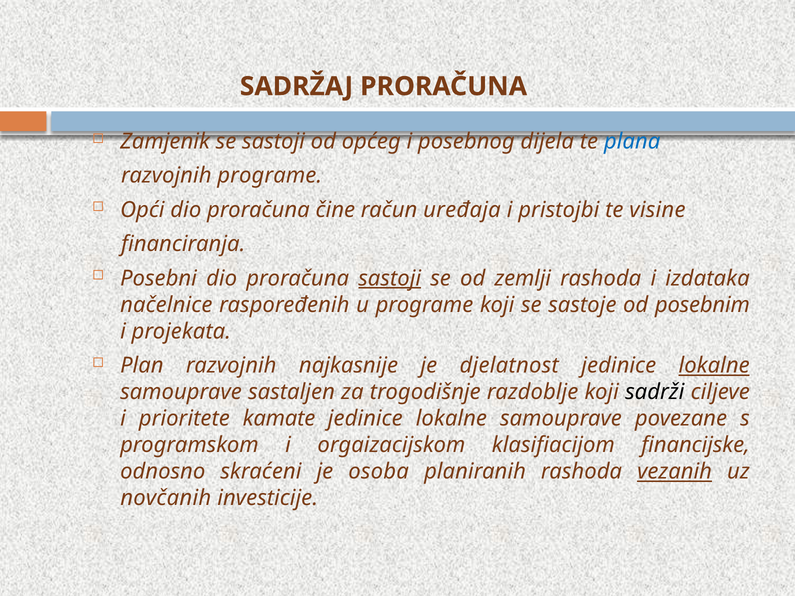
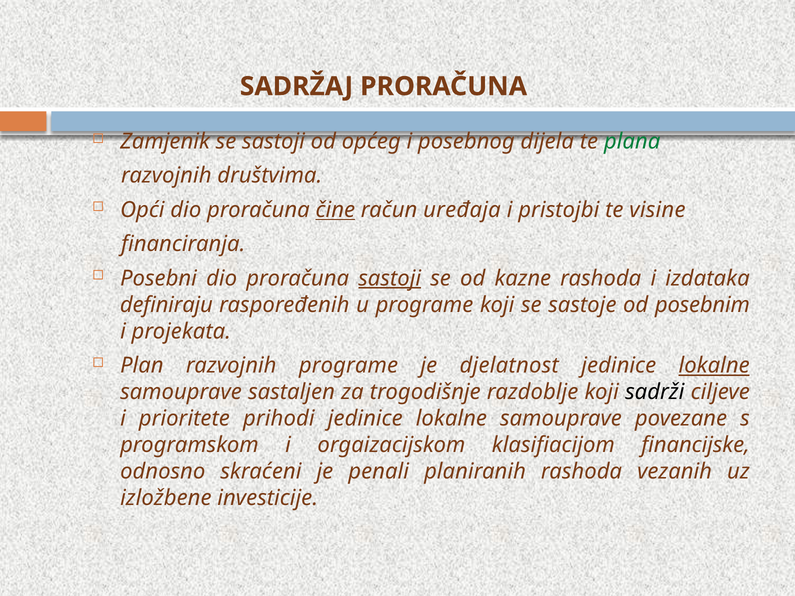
plana colour: blue -> green (632, 142)
razvojnih programe: programe -> društvima (270, 176)
čine underline: none -> present (335, 210)
zemlji: zemlji -> kazne (523, 279)
načelnice: načelnice -> definiraju (166, 305)
razvojnih najkasnije: najkasnije -> programe (349, 366)
kamate: kamate -> prihodi (279, 419)
osoba: osoba -> penali (379, 472)
vezanih underline: present -> none (675, 472)
novčanih: novčanih -> izložbene (166, 498)
